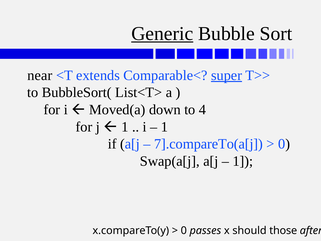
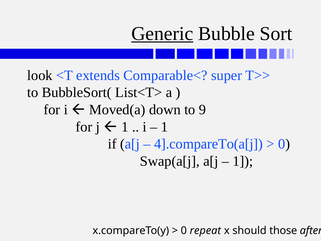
near: near -> look (40, 75)
super underline: present -> none (227, 75)
4: 4 -> 9 (203, 110)
7].compareTo(a[j: 7].compareTo(a[j -> 4].compareTo(a[j (209, 144)
passes: passes -> repeat (205, 230)
